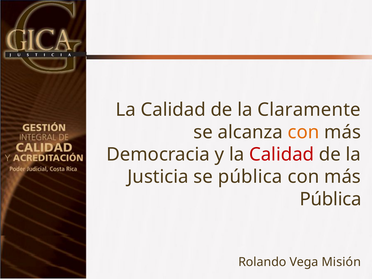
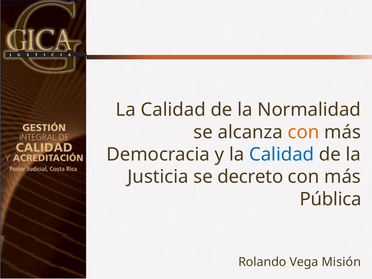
Claramente: Claramente -> Normalidad (309, 110)
Calidad colour: red -> blue (282, 154)
se pública: pública -> decreto (250, 177)
